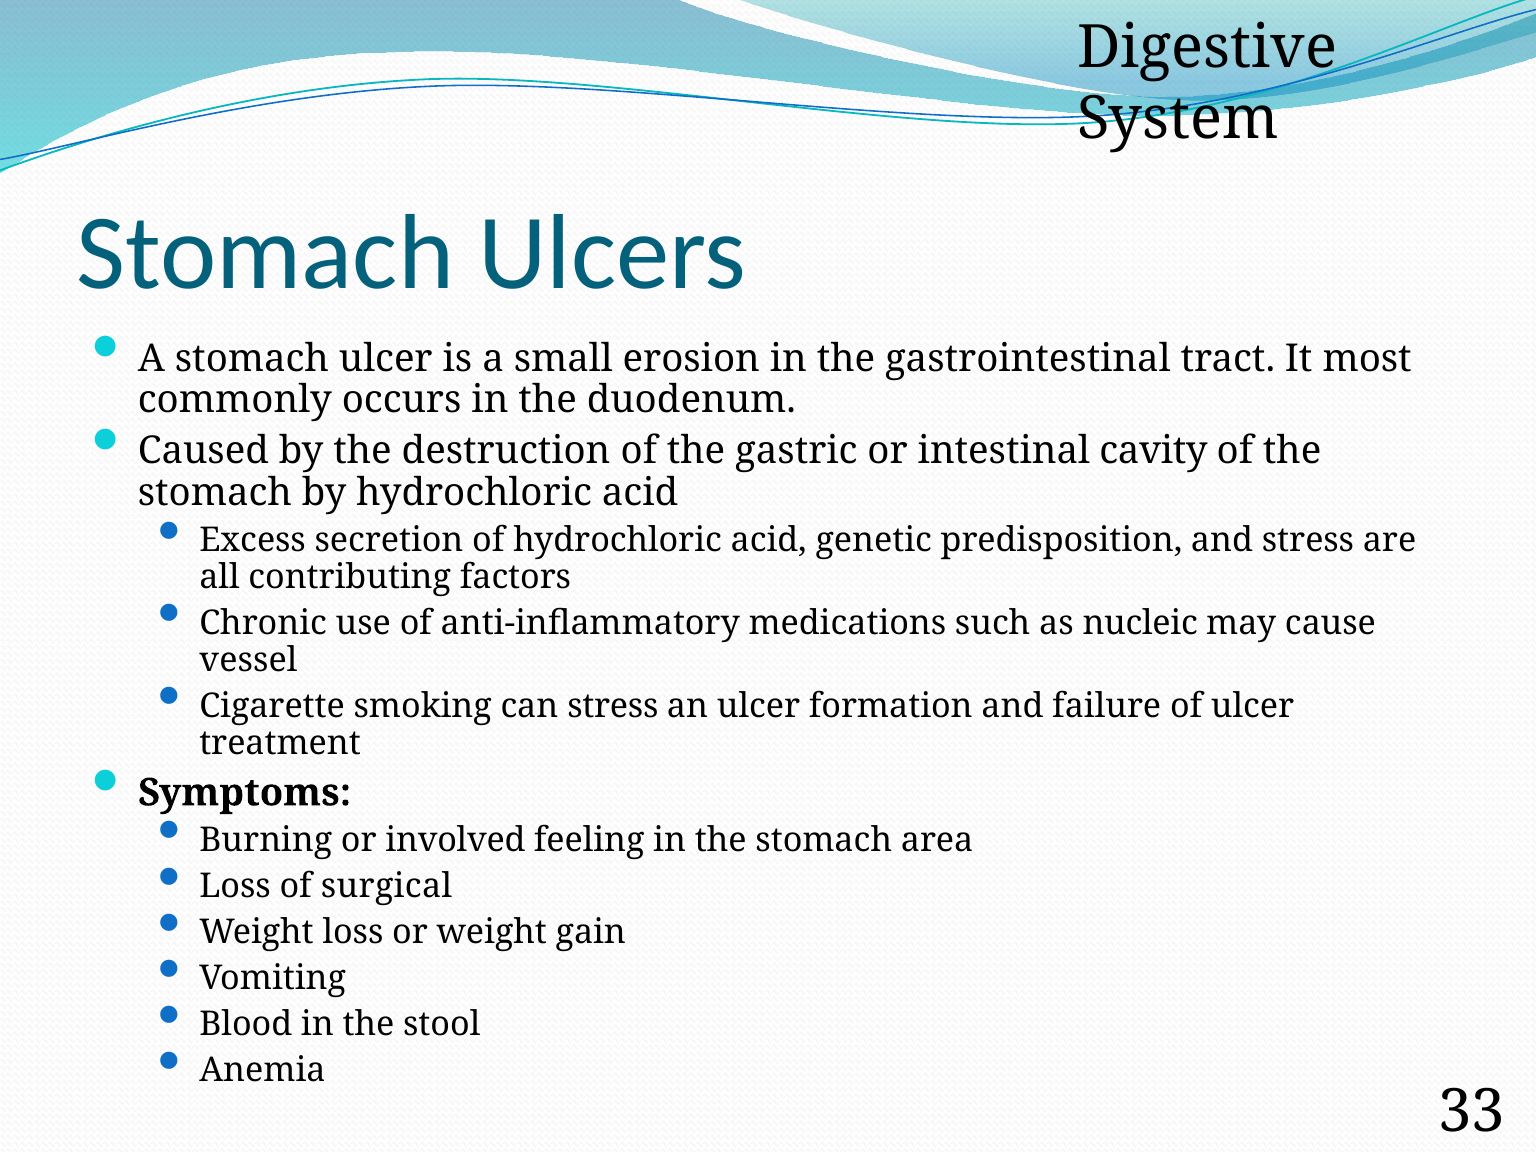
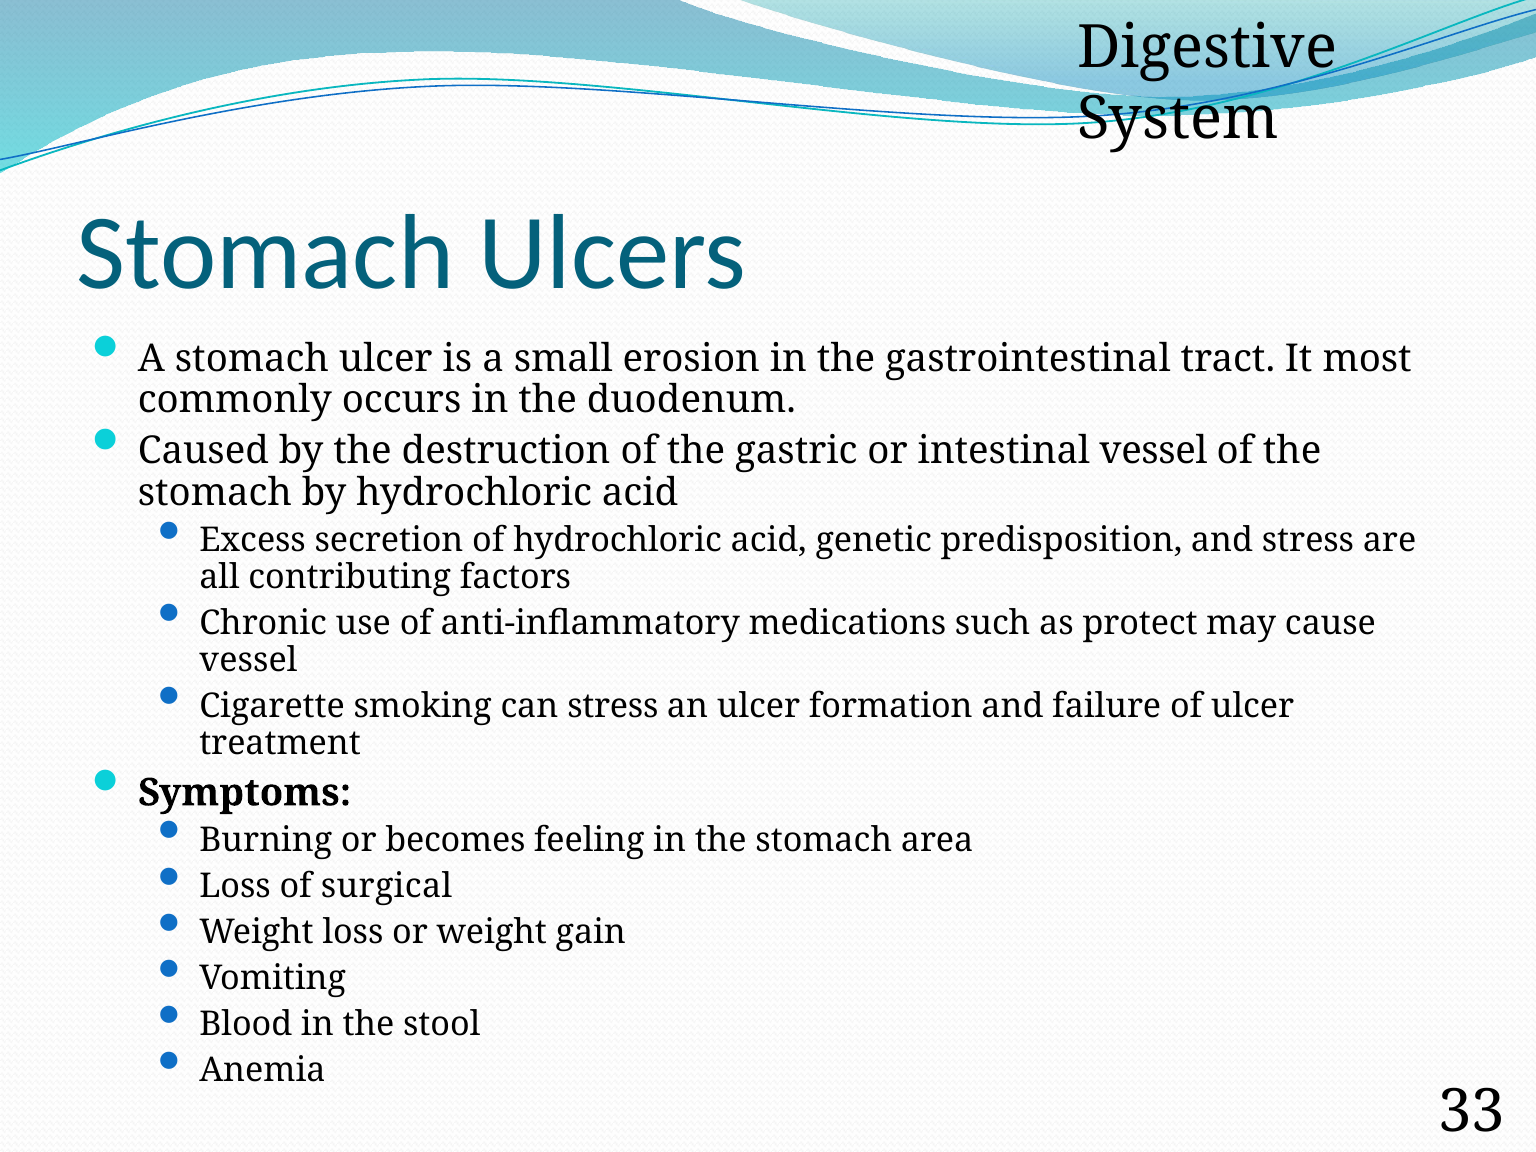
intestinal cavity: cavity -> vessel (1153, 451)
nucleic: nucleic -> protect (1140, 623)
involved: involved -> becomes (455, 840)
